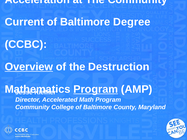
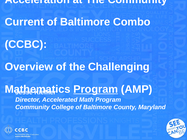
Degree: Degree -> Combo (132, 22)
Overview underline: present -> none (29, 67)
Destruction: Destruction -> Challenging (119, 67)
